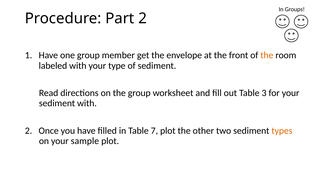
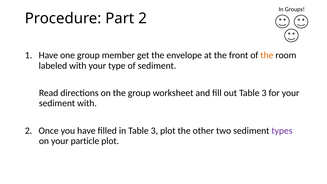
in Table 7: 7 -> 3 (154, 131)
types colour: orange -> purple (282, 131)
sample: sample -> particle (85, 141)
